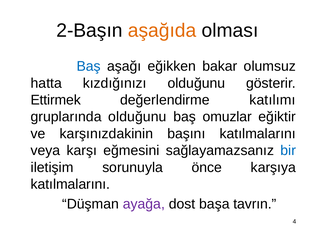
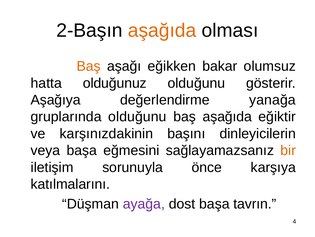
Baş colour: blue -> orange (89, 66)
kızdığınızı: kızdığınızı -> olduğunuz (115, 83)
Ettirmek: Ettirmek -> Aşağıya (56, 100)
katılımı: katılımı -> yanağa (272, 100)
baş omuzlar: omuzlar -> aşağıda (227, 116)
başını katılmalarını: katılmalarını -> dinleyicilerin (258, 133)
veya karşı: karşı -> başa (82, 150)
bir colour: blue -> orange (288, 150)
